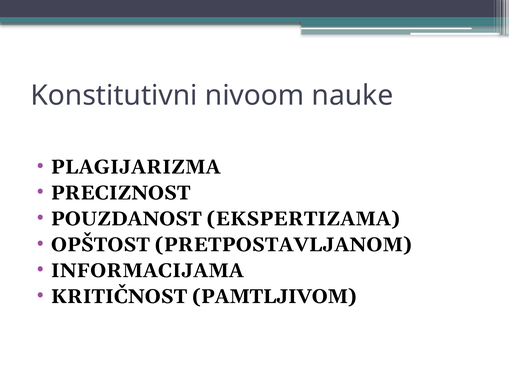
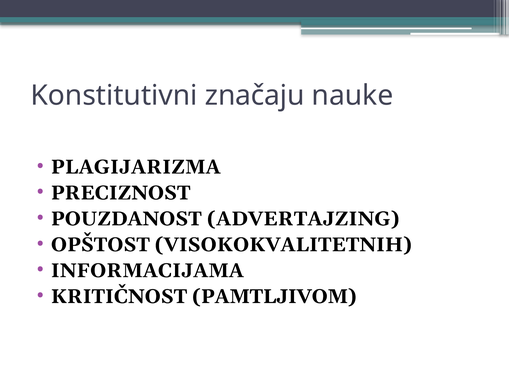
nivoom: nivoom -> značaju (255, 95)
EKSPERTIZAMA: EKSPERTIZAMA -> ADVERTAJZING (303, 219)
PRETPOSTAVLJANOM: PRETPOSTAVLJANOM -> VISOKOKVALITETNIH (283, 245)
